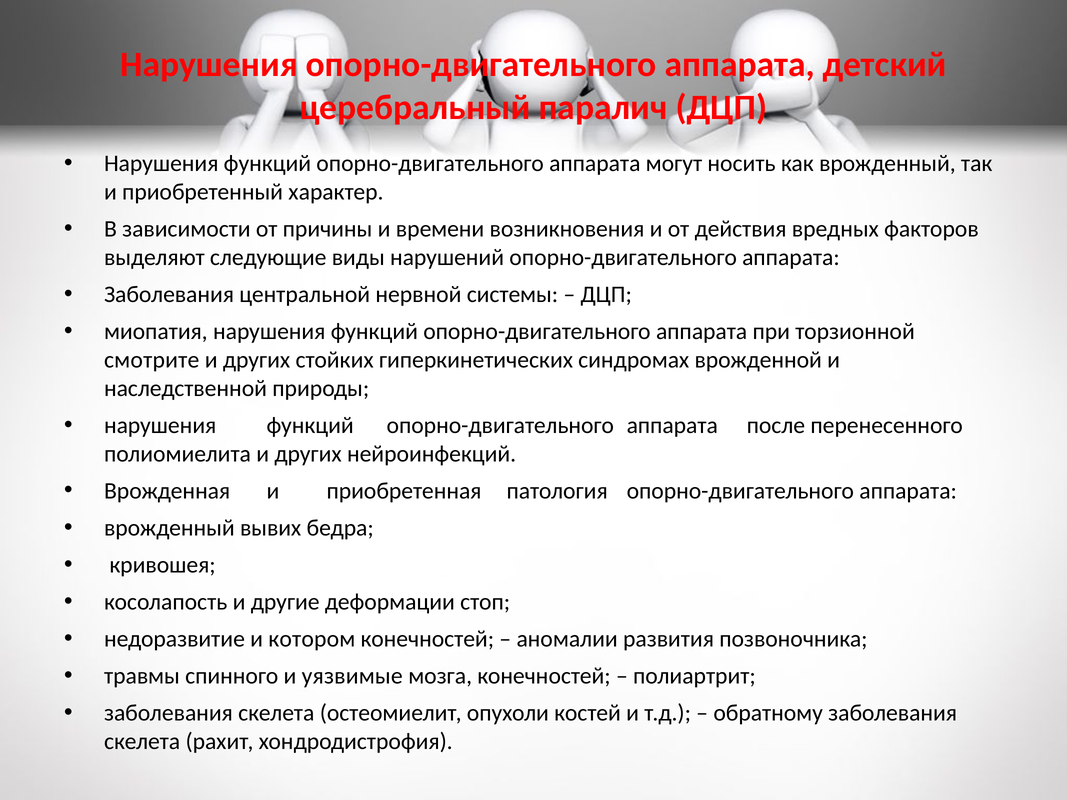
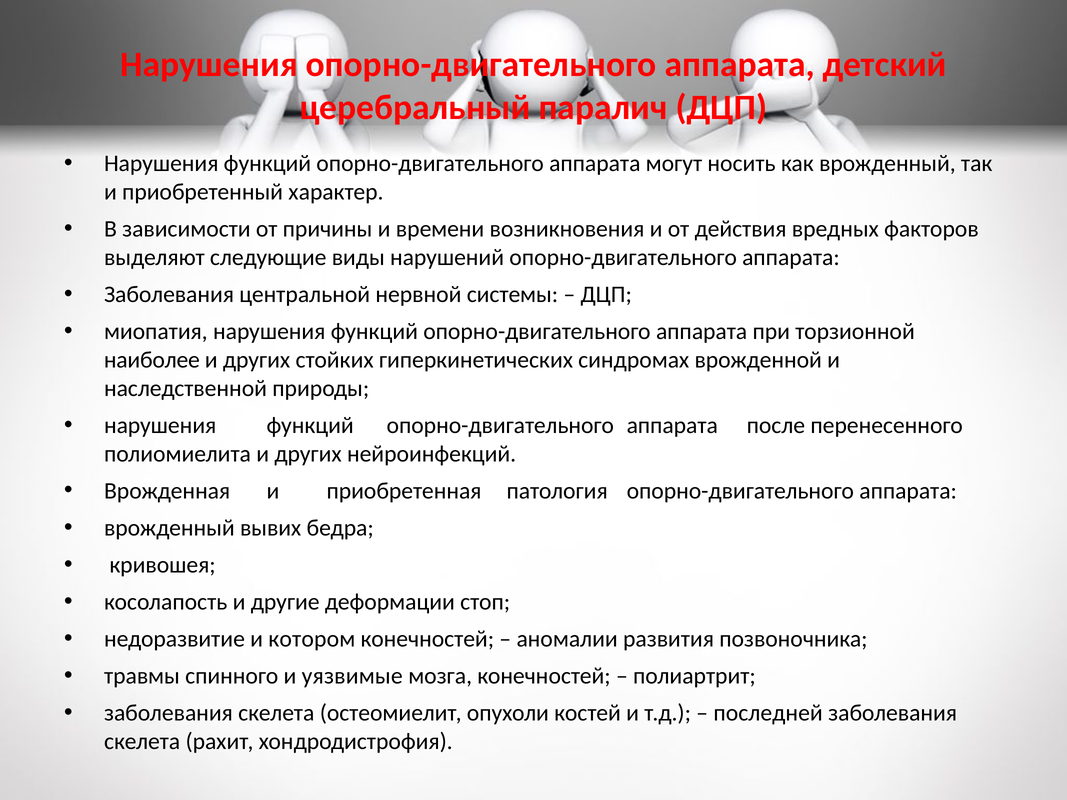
смотрите: смотрите -> наиболее (152, 360)
обратному: обратному -> последней (768, 713)
